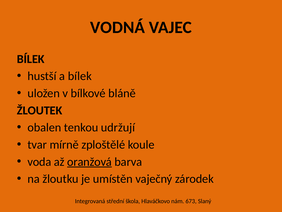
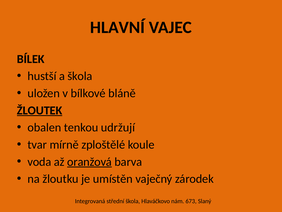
VODNÁ: VODNÁ -> HLAVNÍ (118, 27)
a bílek: bílek -> škola (80, 76)
ŽLOUTEK underline: none -> present (40, 110)
